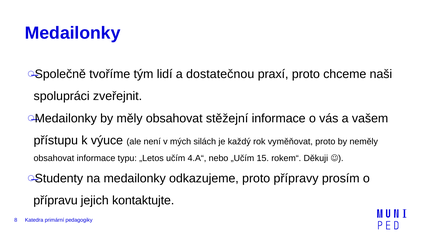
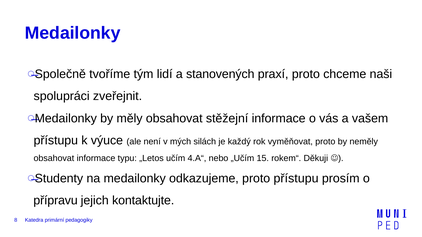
dostatečnou: dostatečnou -> stanovených (220, 74)
proto přípravy: přípravy -> přístupu (296, 179)
